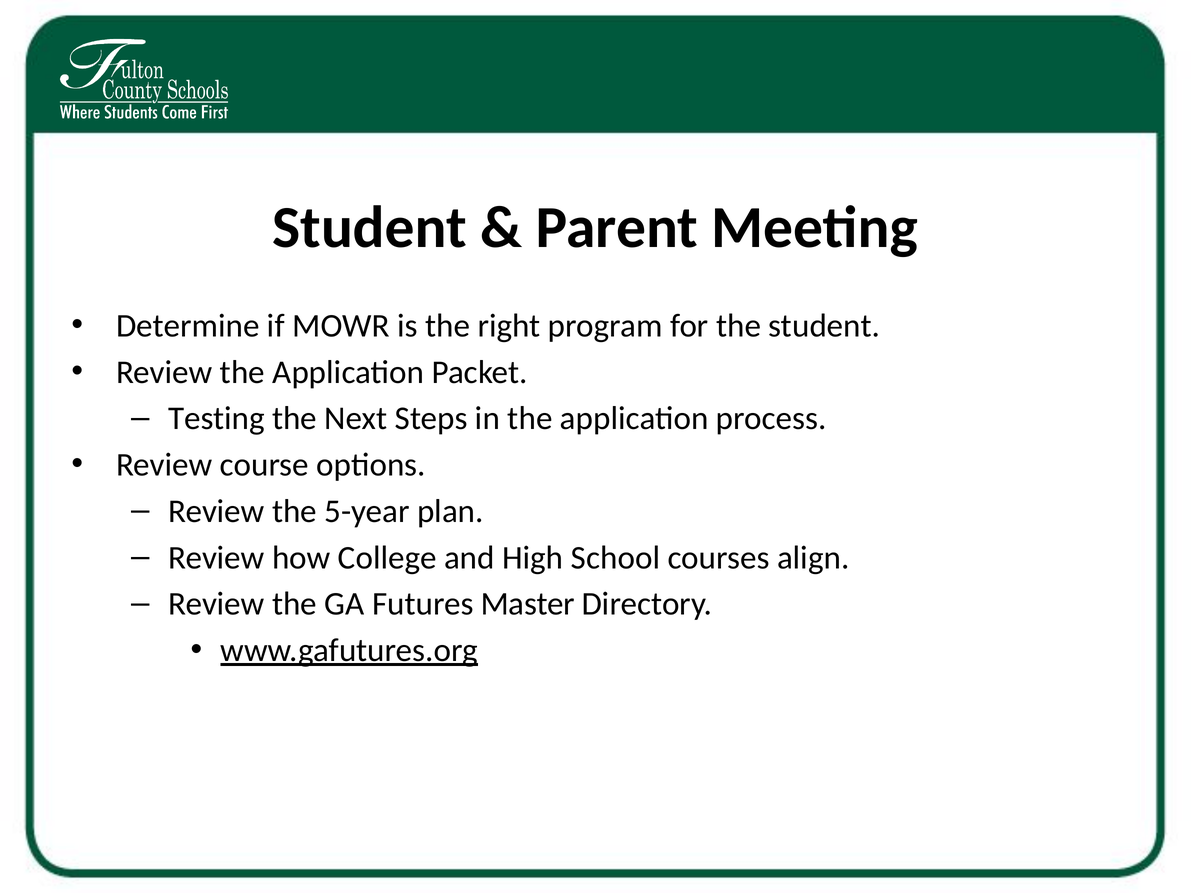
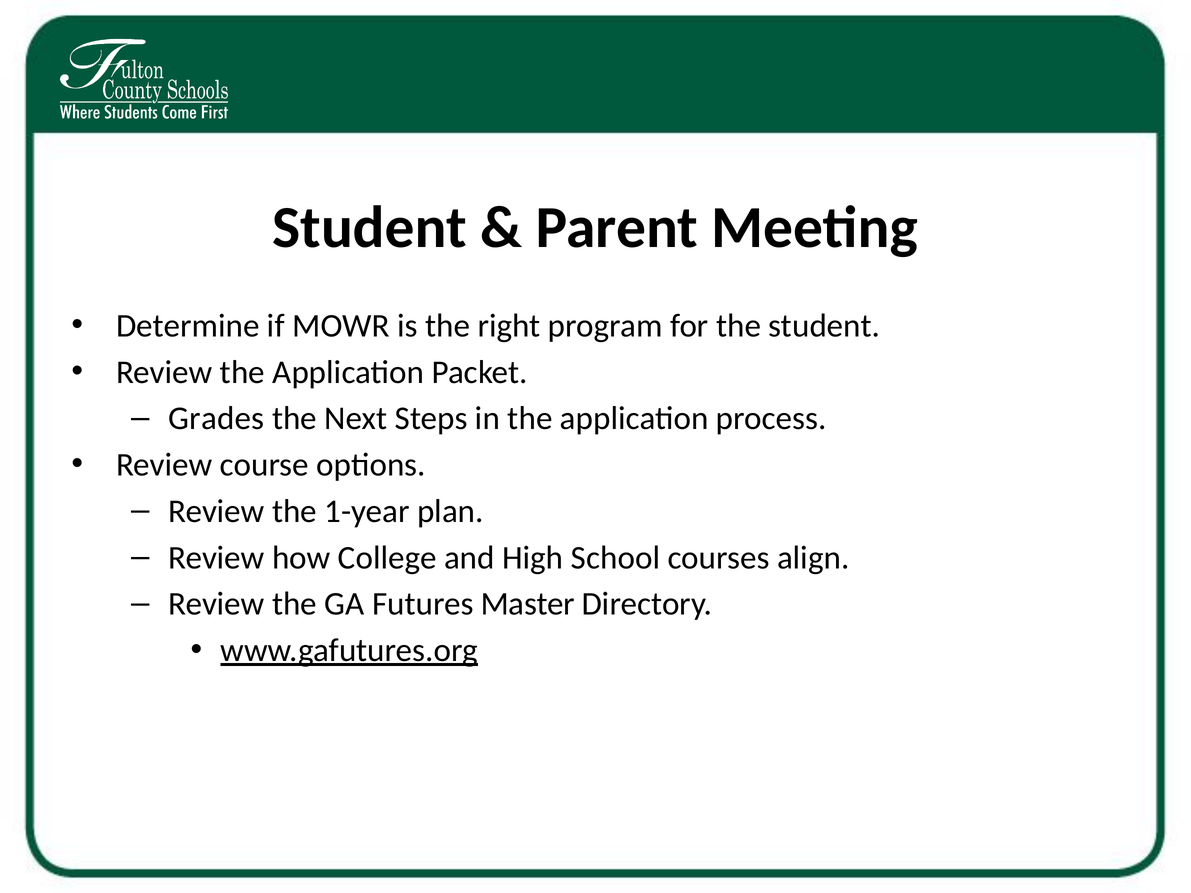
Testing: Testing -> Grades (216, 419)
5-year: 5-year -> 1-year (367, 511)
